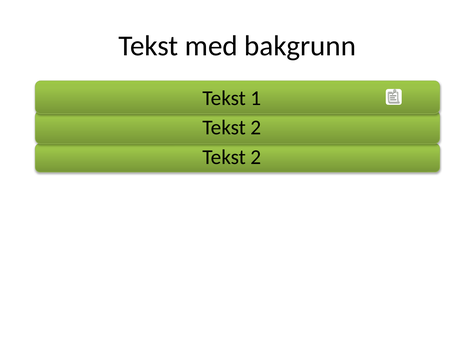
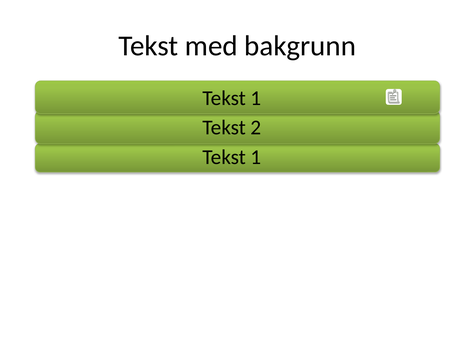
2: 2 -> 1 (256, 157)
